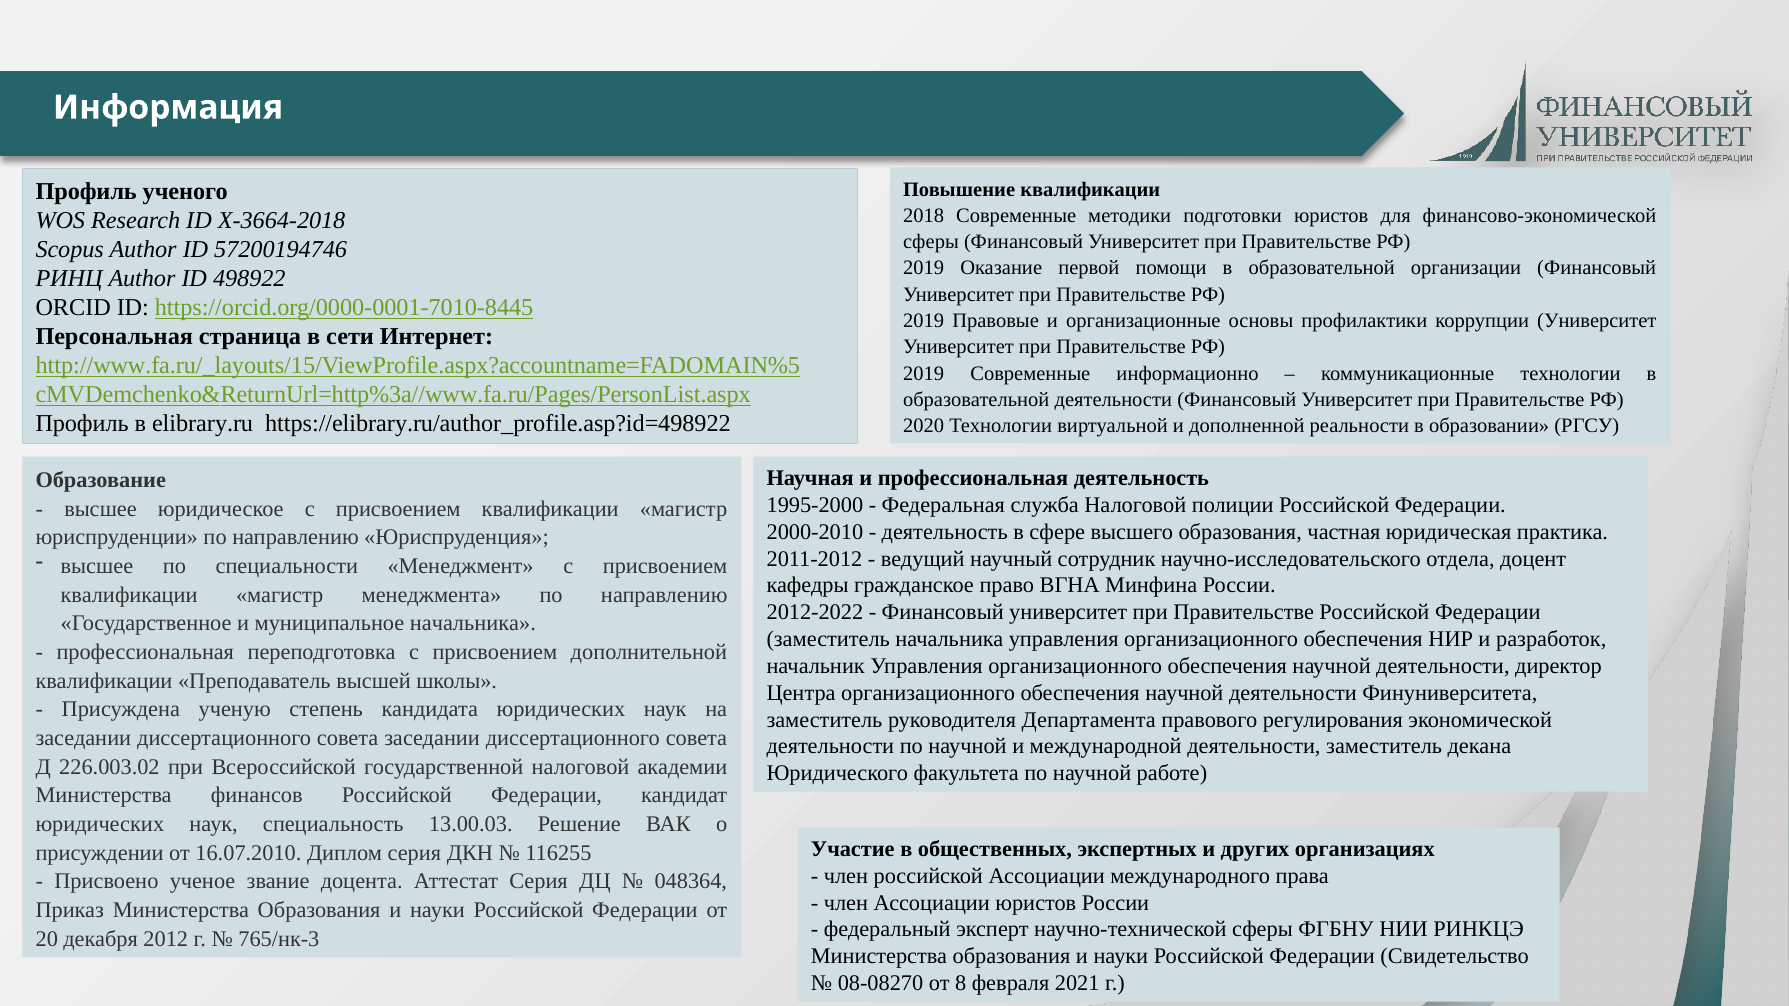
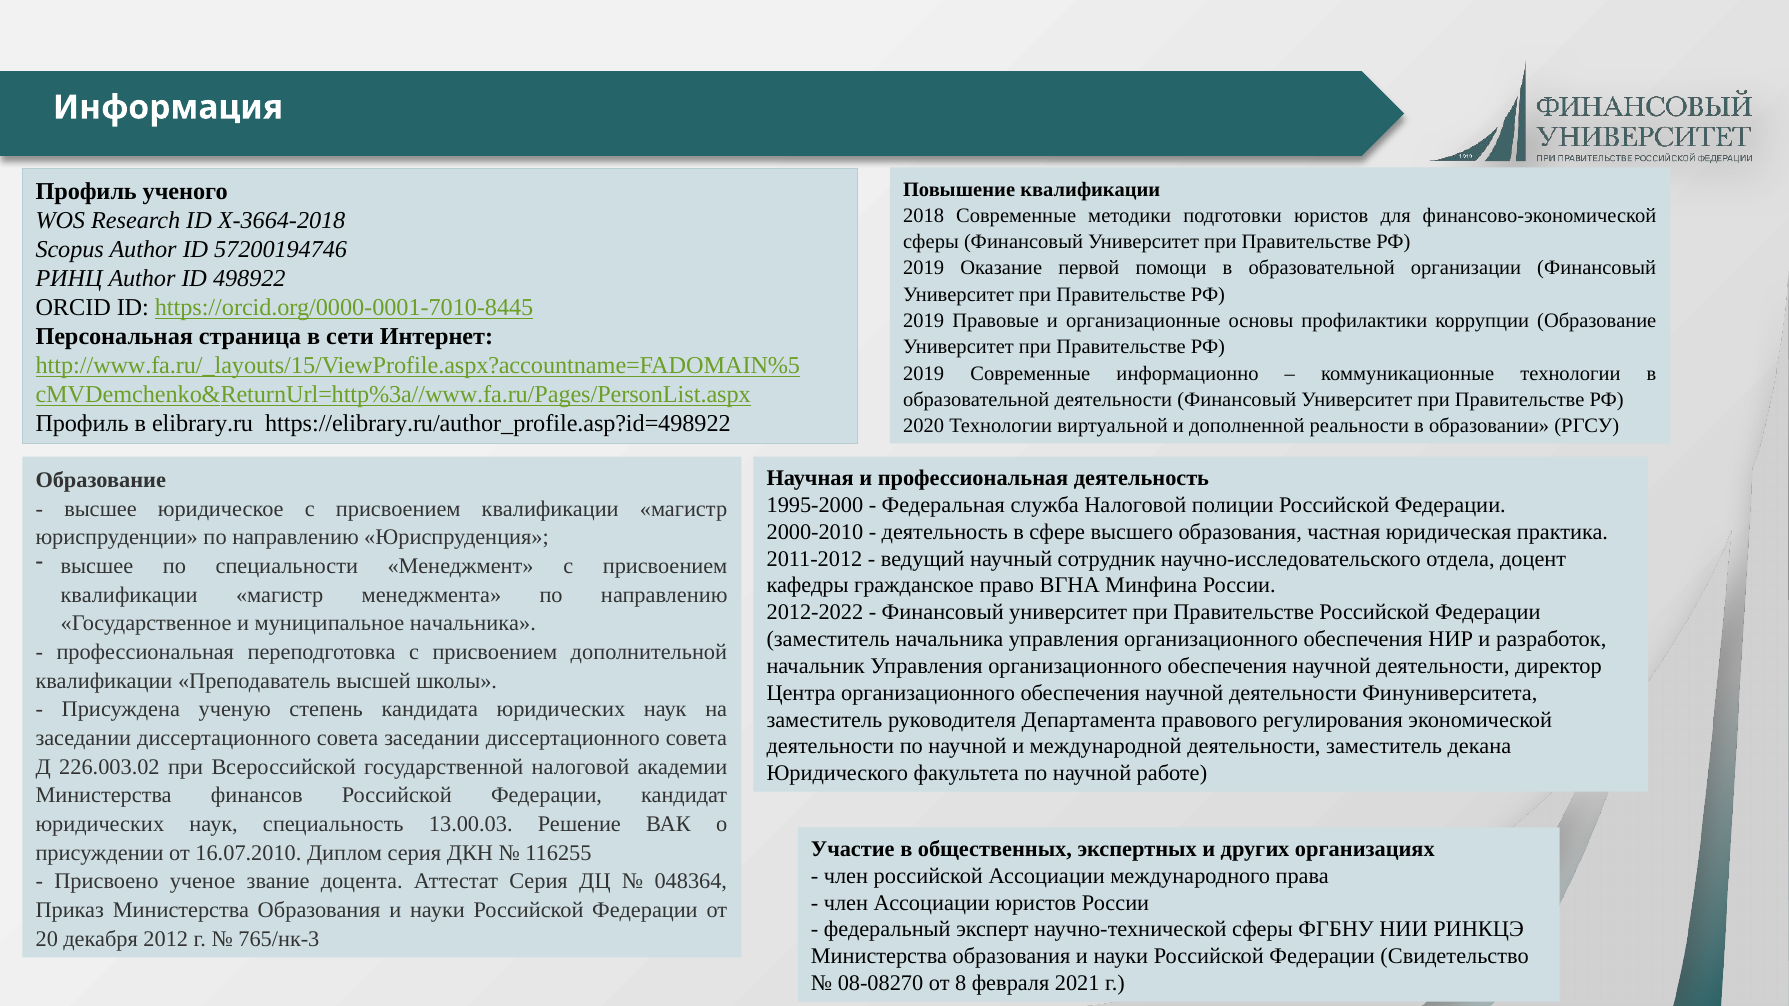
коррупции Университет: Университет -> Образование (1597, 321)
